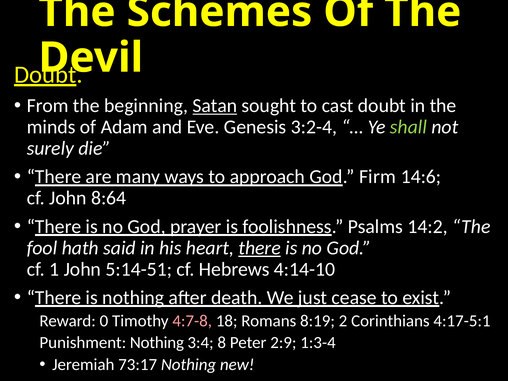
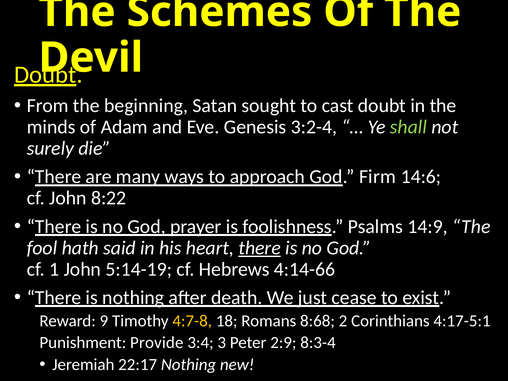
Satan underline: present -> none (215, 106)
8:64: 8:64 -> 8:22 (109, 198)
14:2: 14:2 -> 14:9 (428, 226)
5:14-51: 5:14-51 -> 5:14-19 (139, 269)
4:14-10: 4:14-10 -> 4:14-66 (305, 269)
0: 0 -> 9 (104, 321)
4:7-8 colour: pink -> yellow (192, 321)
8:19: 8:19 -> 8:68 (317, 321)
Punishment Nothing: Nothing -> Provide (157, 343)
8: 8 -> 3 (222, 343)
1:3-4: 1:3-4 -> 8:3-4 (318, 343)
73:17: 73:17 -> 22:17 (138, 365)
